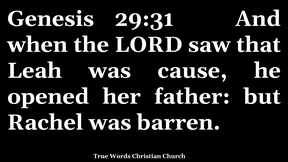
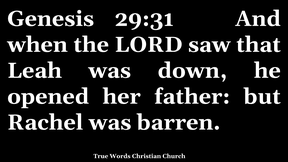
cause: cause -> down (192, 71)
